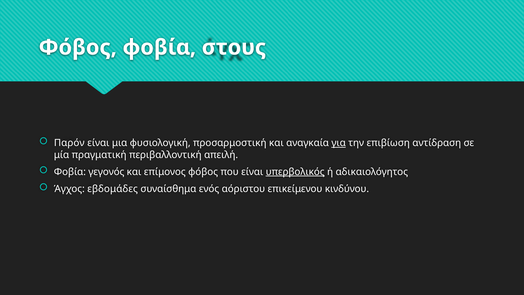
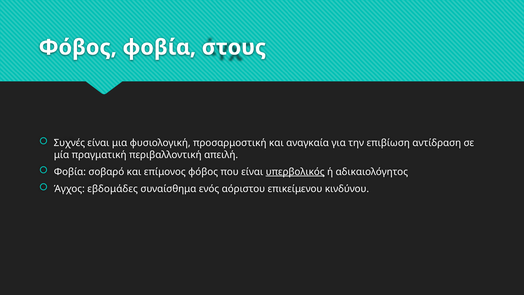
Παρόν: Παρόν -> Συχνές (69, 143)
για underline: present -> none (339, 143)
γεγονός: γεγονός -> σοβαρό (106, 172)
